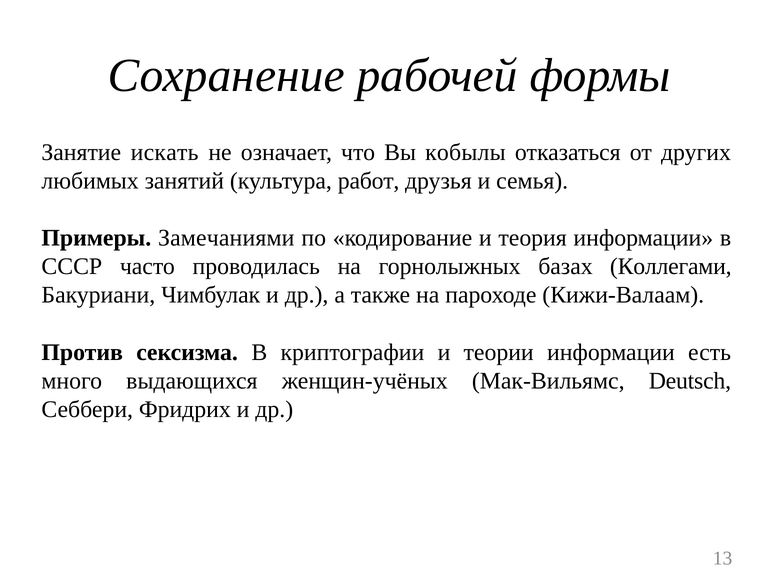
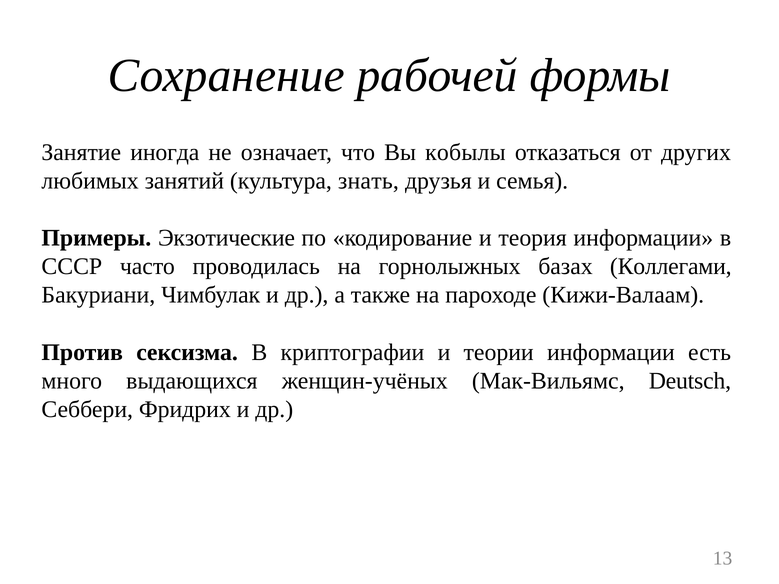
искать: искать -> иногда (165, 152)
работ: работ -> знать (368, 181)
Замечаниями: Замечаниями -> Экзотические (226, 238)
